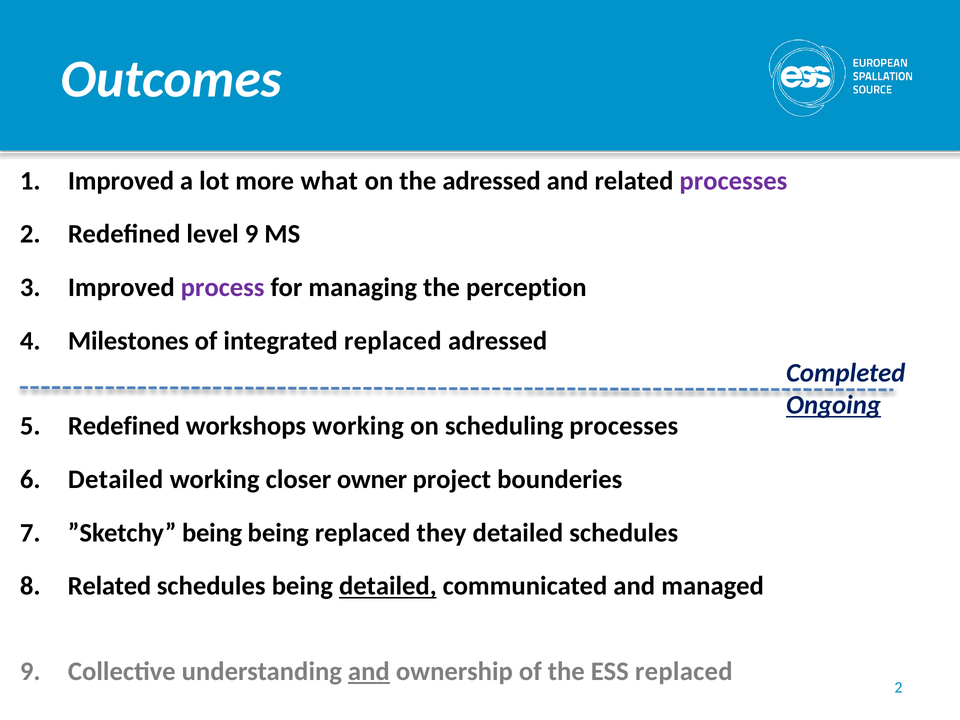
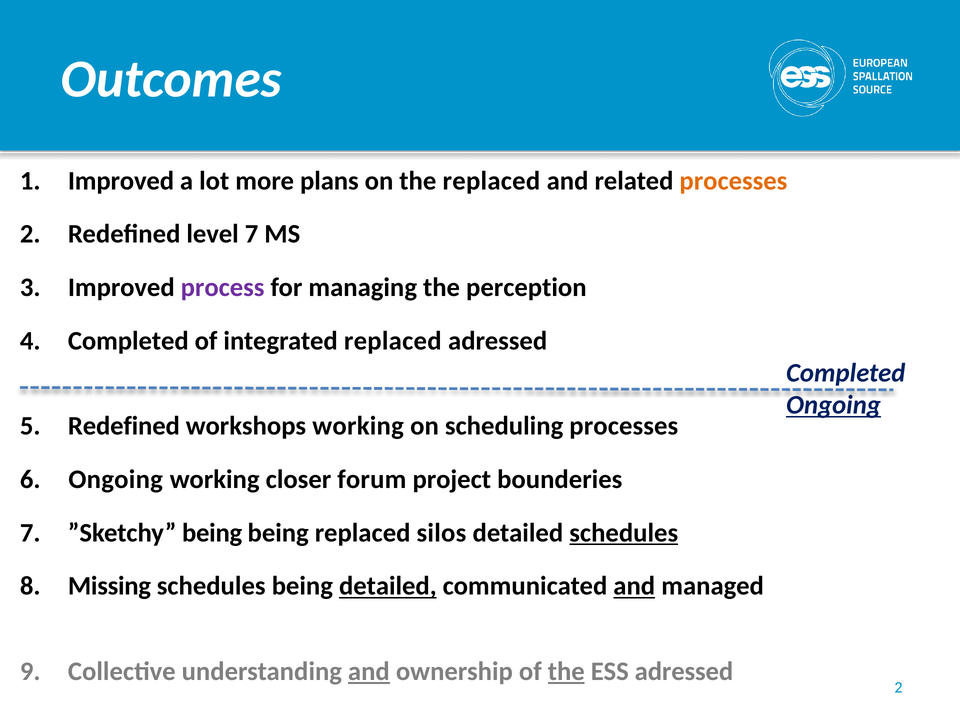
what: what -> plans (329, 181)
the adressed: adressed -> replaced (491, 181)
processes colour: purple -> orange (733, 181)
level 9: 9 -> 7 (252, 234)
Milestones: Milestones -> Completed (128, 341)
Detailed: Detailed -> Ongoing (116, 480)
owner: owner -> forum (372, 480)
they: they -> silos (441, 533)
schedules underline: none -> present (624, 533)
Related: Related -> Missing (109, 586)
and underline: none -> present (634, 586)
the underline: none -> present (566, 672)
ESS replaced: replaced -> adressed (684, 672)
